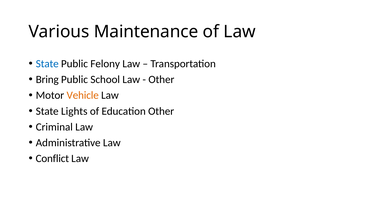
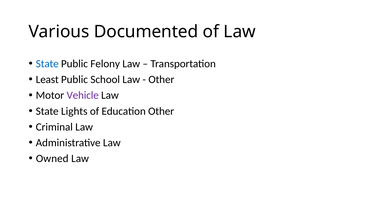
Maintenance: Maintenance -> Documented (146, 32)
Bring: Bring -> Least (47, 80)
Vehicle colour: orange -> purple (83, 95)
Conflict: Conflict -> Owned (52, 159)
